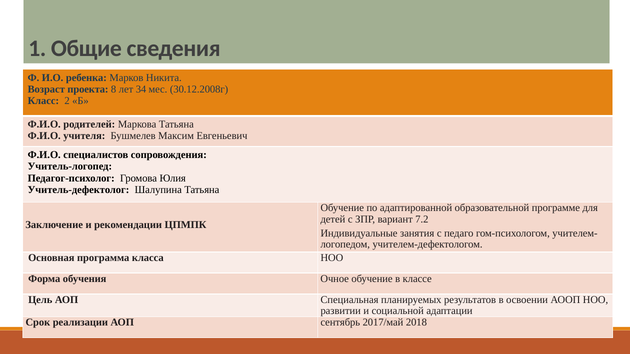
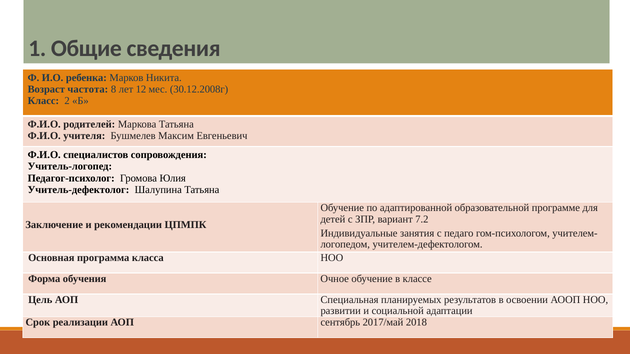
проекта: проекта -> частота (88, 89)
34: 34 -> 12 (141, 89)
